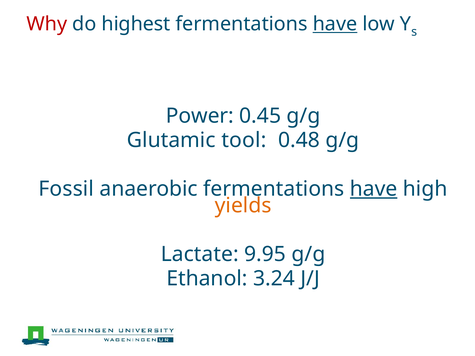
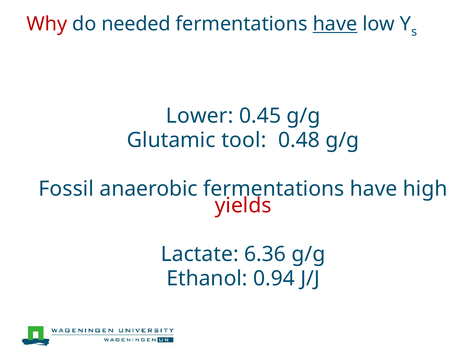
highest: highest -> needed (136, 24)
Power: Power -> Lower (200, 116)
have underline: present -> none (374, 189)
yields colour: orange -> red (243, 206)
9.95: 9.95 -> 6.36 (265, 254)
3.24: 3.24 -> 0.94 (274, 279)
